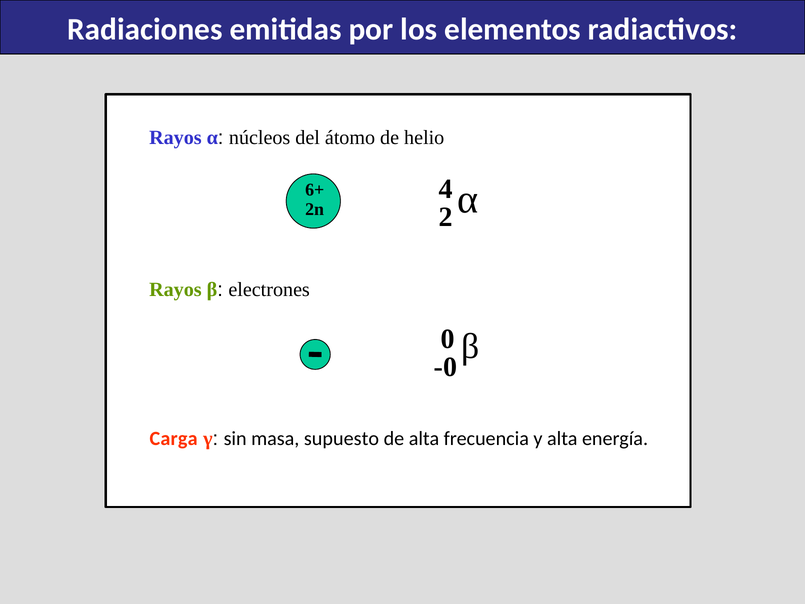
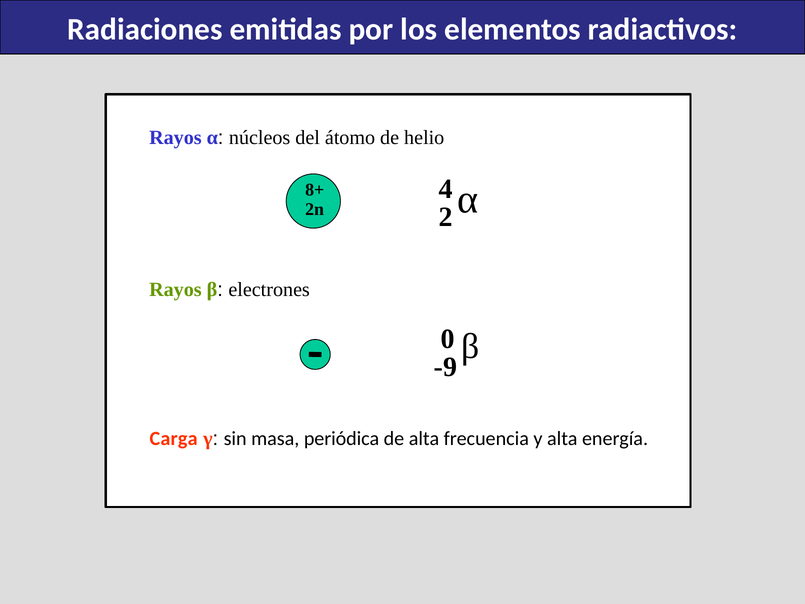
6+: 6+ -> 8+ (315, 190)
-0: -0 -> -9 (445, 367)
supuesto: supuesto -> periódica (342, 439)
